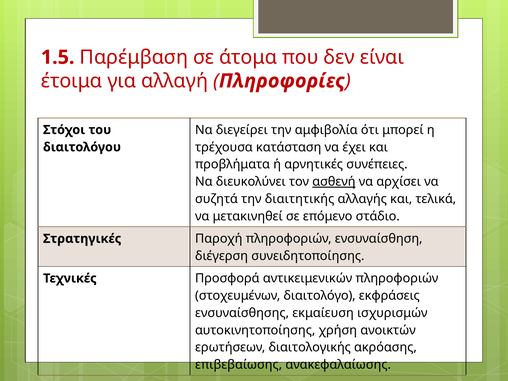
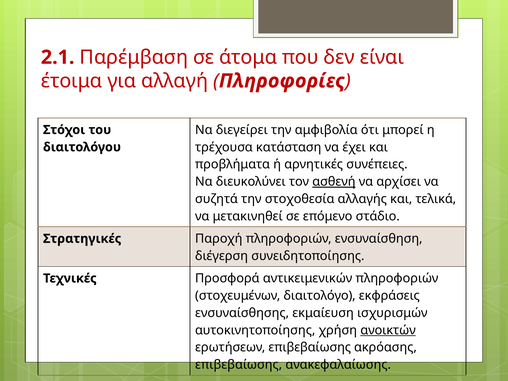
1.5: 1.5 -> 2.1 (58, 57)
διαιτητικής: διαιτητικής -> στοχοθεσία (300, 199)
ανοικτών underline: none -> present (388, 330)
ερωτήσεων διαιτολογικής: διαιτολογικής -> επιβεβαίωσης (310, 347)
